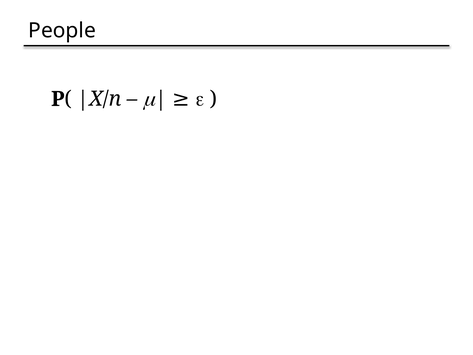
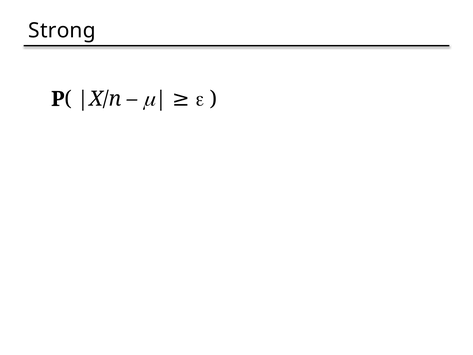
People: People -> Strong (62, 31)
